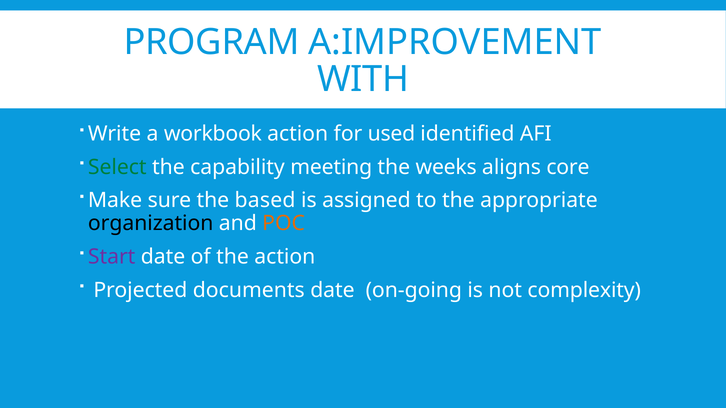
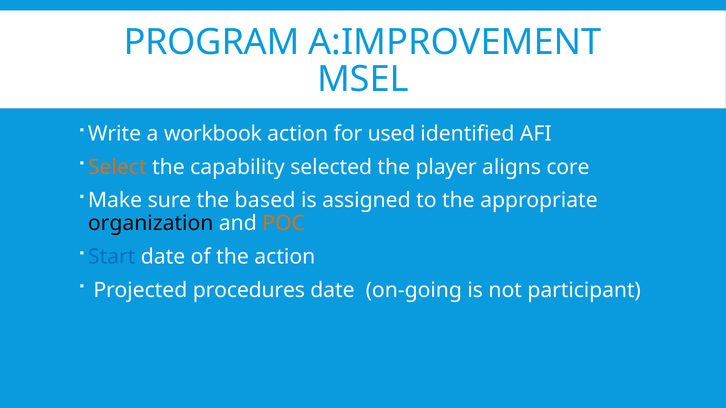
WITH: WITH -> MSEL (363, 79)
Select colour: green -> orange (117, 167)
meeting: meeting -> selected (331, 167)
weeks: weeks -> player (446, 167)
Start colour: purple -> blue (112, 257)
documents: documents -> procedures (249, 290)
complexity: complexity -> participant (584, 290)
